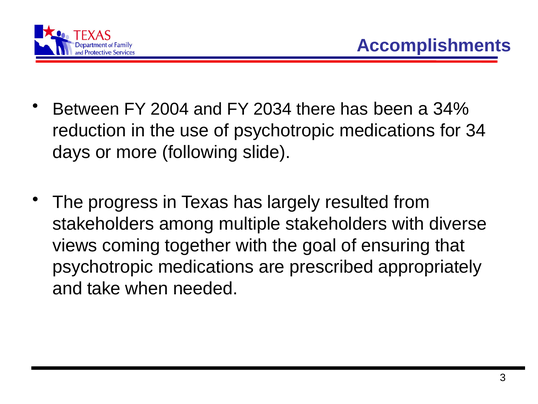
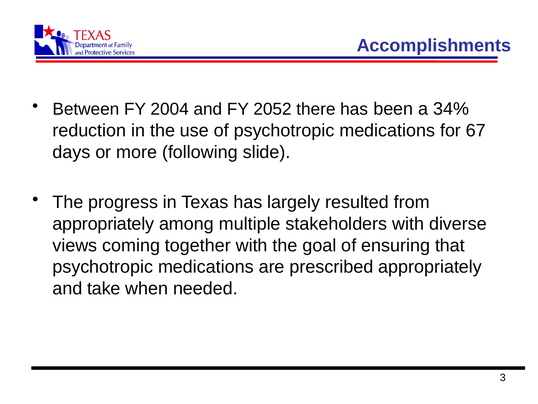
2034: 2034 -> 2052 (272, 109)
34: 34 -> 67 (476, 130)
stakeholders: stakeholders -> appropriately (103, 224)
